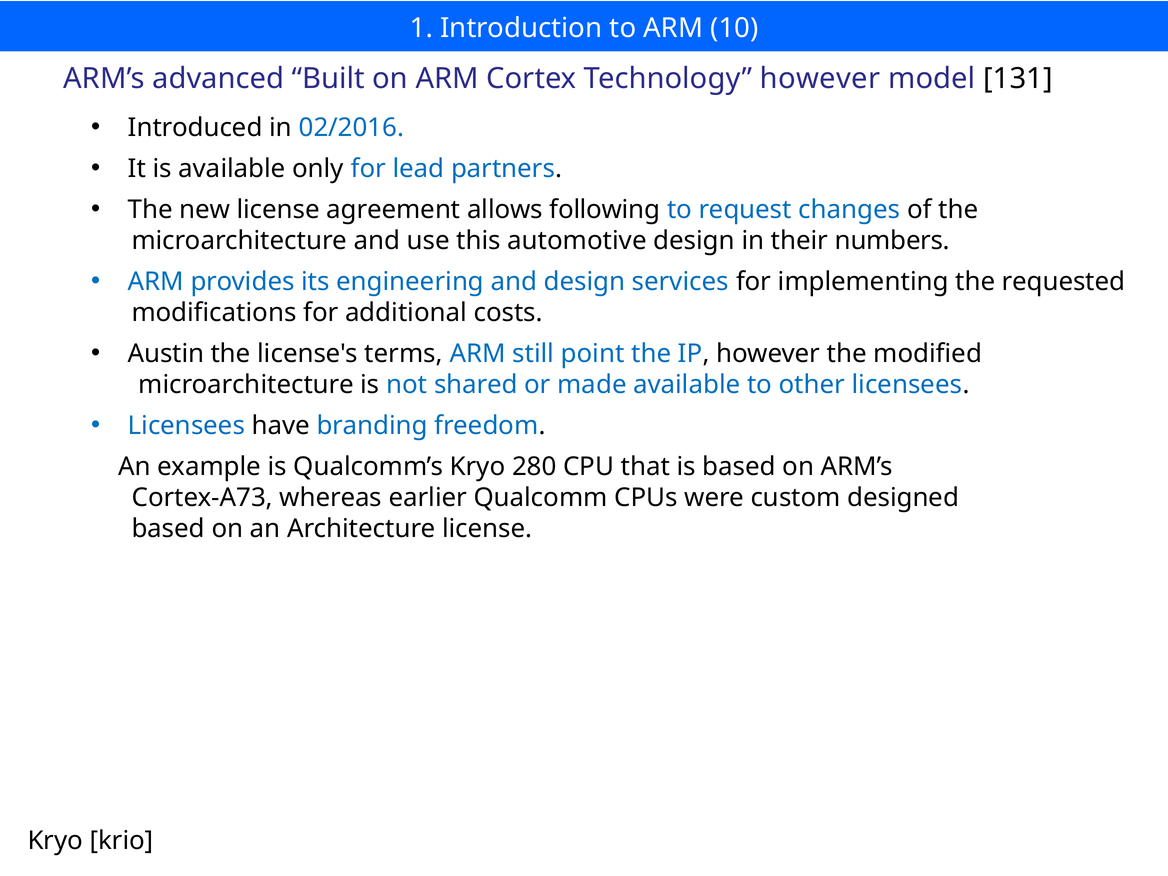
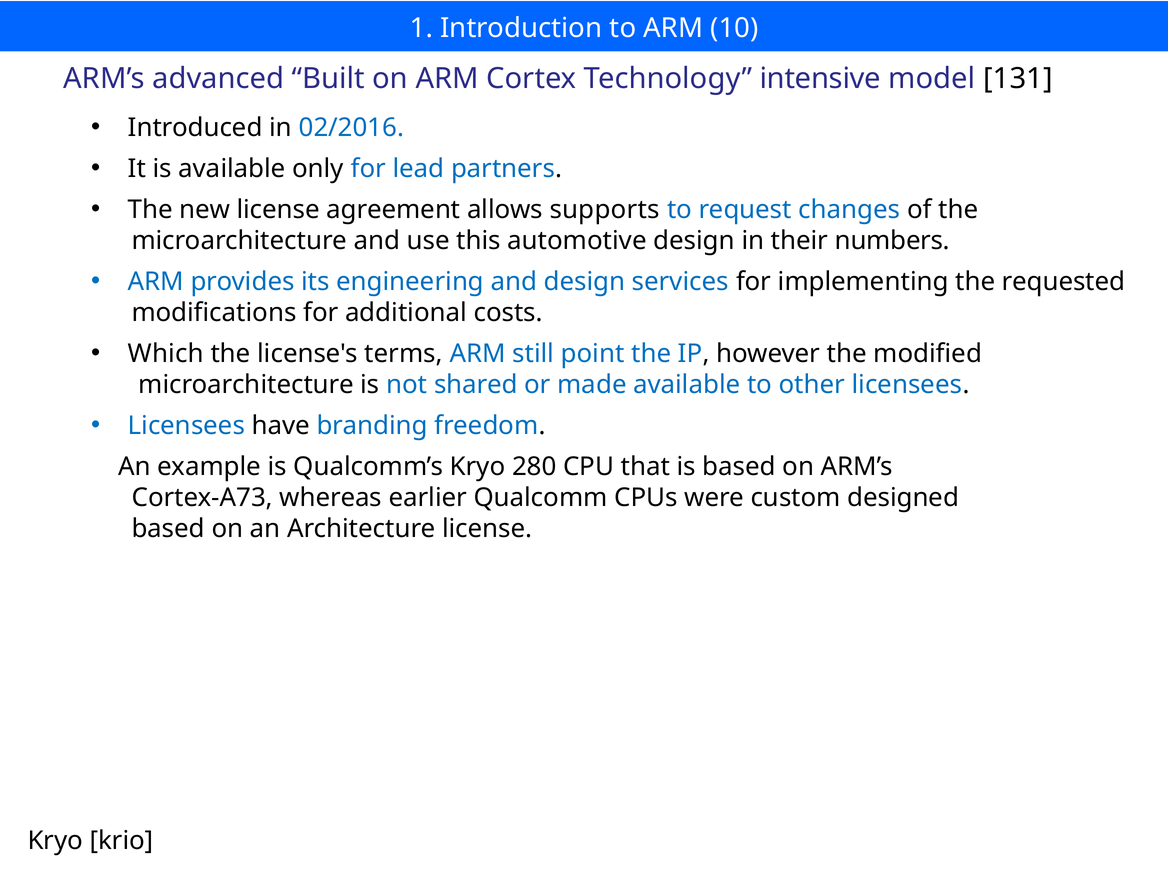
Technology however: however -> intensive (820, 79)
following: following -> supports (605, 210)
Austin: Austin -> Which (166, 354)
